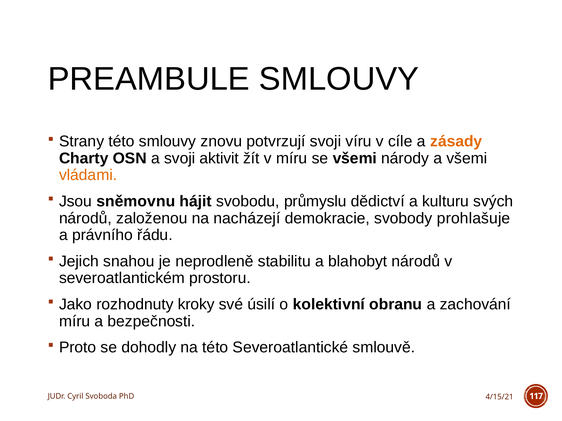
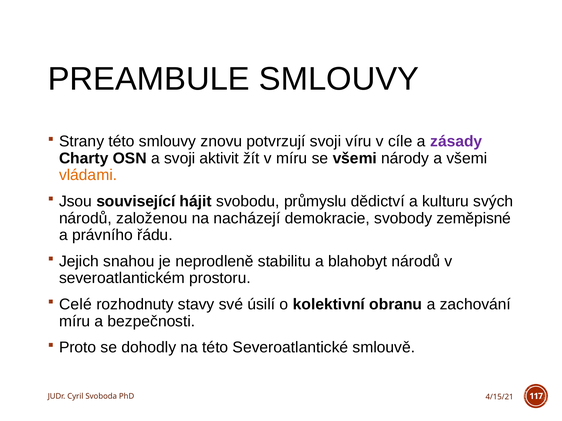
zásady colour: orange -> purple (456, 142)
sněmovnu: sněmovnu -> související (136, 202)
prohlašuje: prohlašuje -> zeměpisné (474, 218)
Jako: Jako -> Celé (75, 305)
kroky: kroky -> stavy (196, 305)
